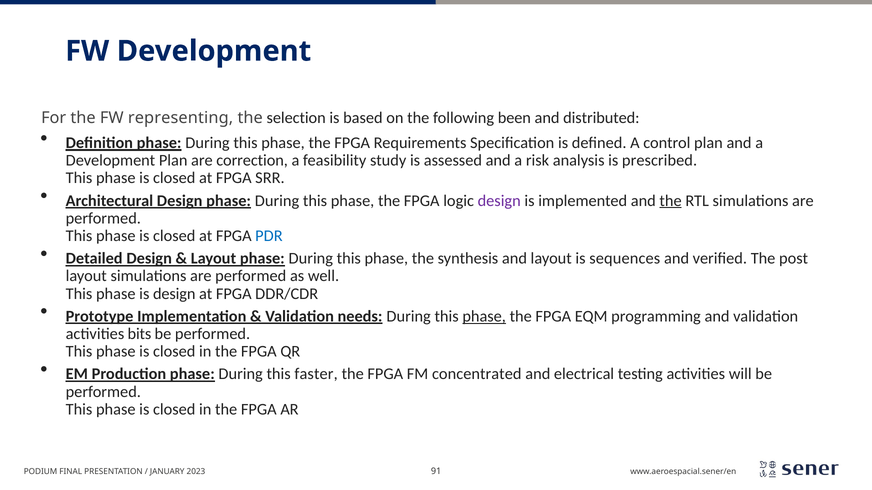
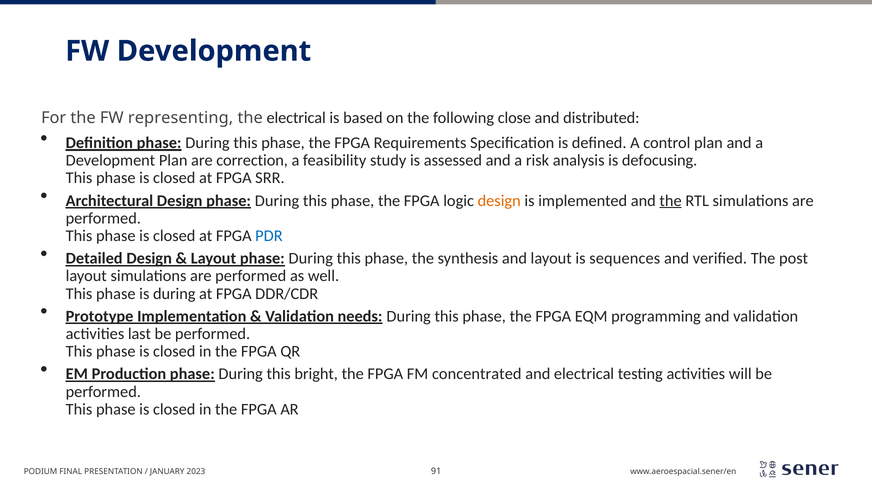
the selection: selection -> electrical (296, 118)
been: been -> close (514, 118)
prescribed: prescribed -> defocusing (660, 161)
design colour: purple -> orange (499, 201)
is design: design -> during (174, 294)
phase underline: present -> none (484, 317)
bits: bits -> last (139, 334)
faster: faster -> bright (316, 374)
